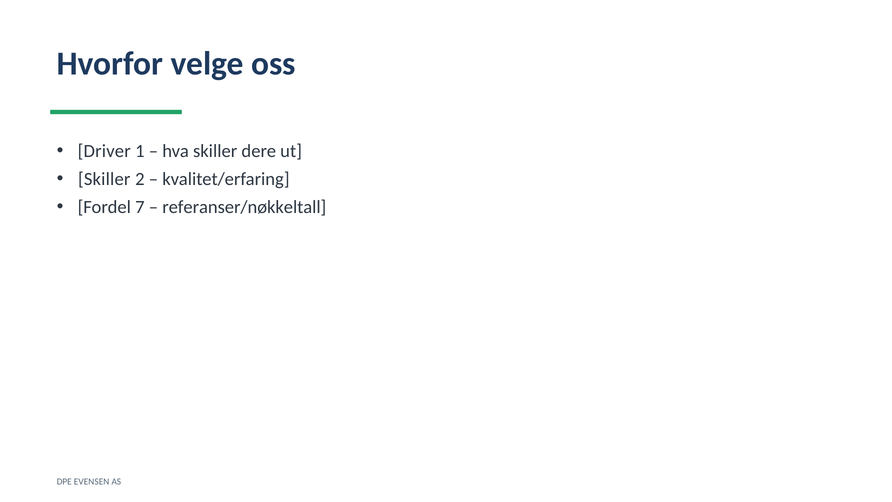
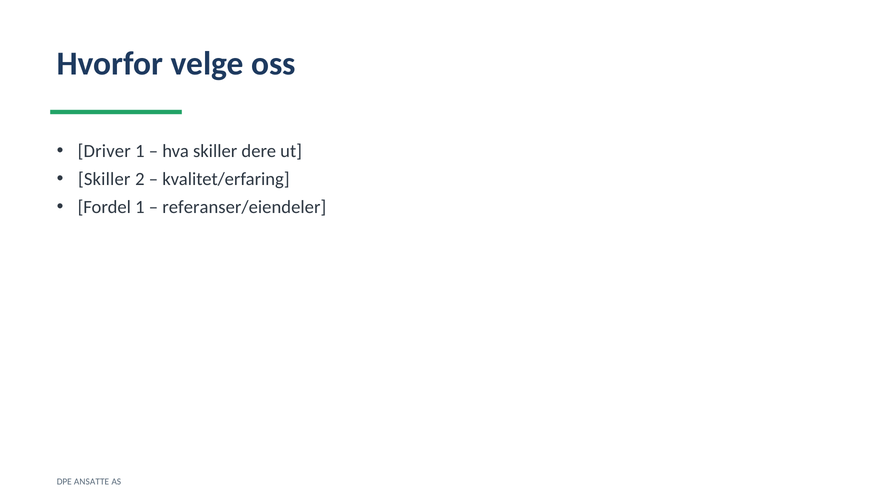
Fordel 7: 7 -> 1 (140, 207)
referanser/nøkkeltall: referanser/nøkkeltall -> referanser/eiendeler (244, 207)
EVENSEN: EVENSEN -> ANSATTE (92, 481)
